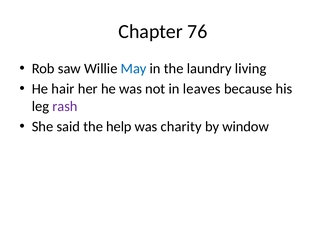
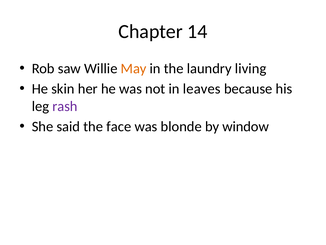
76: 76 -> 14 (197, 32)
May colour: blue -> orange (134, 68)
hair: hair -> skin (63, 89)
help: help -> face (119, 126)
charity: charity -> blonde (181, 126)
